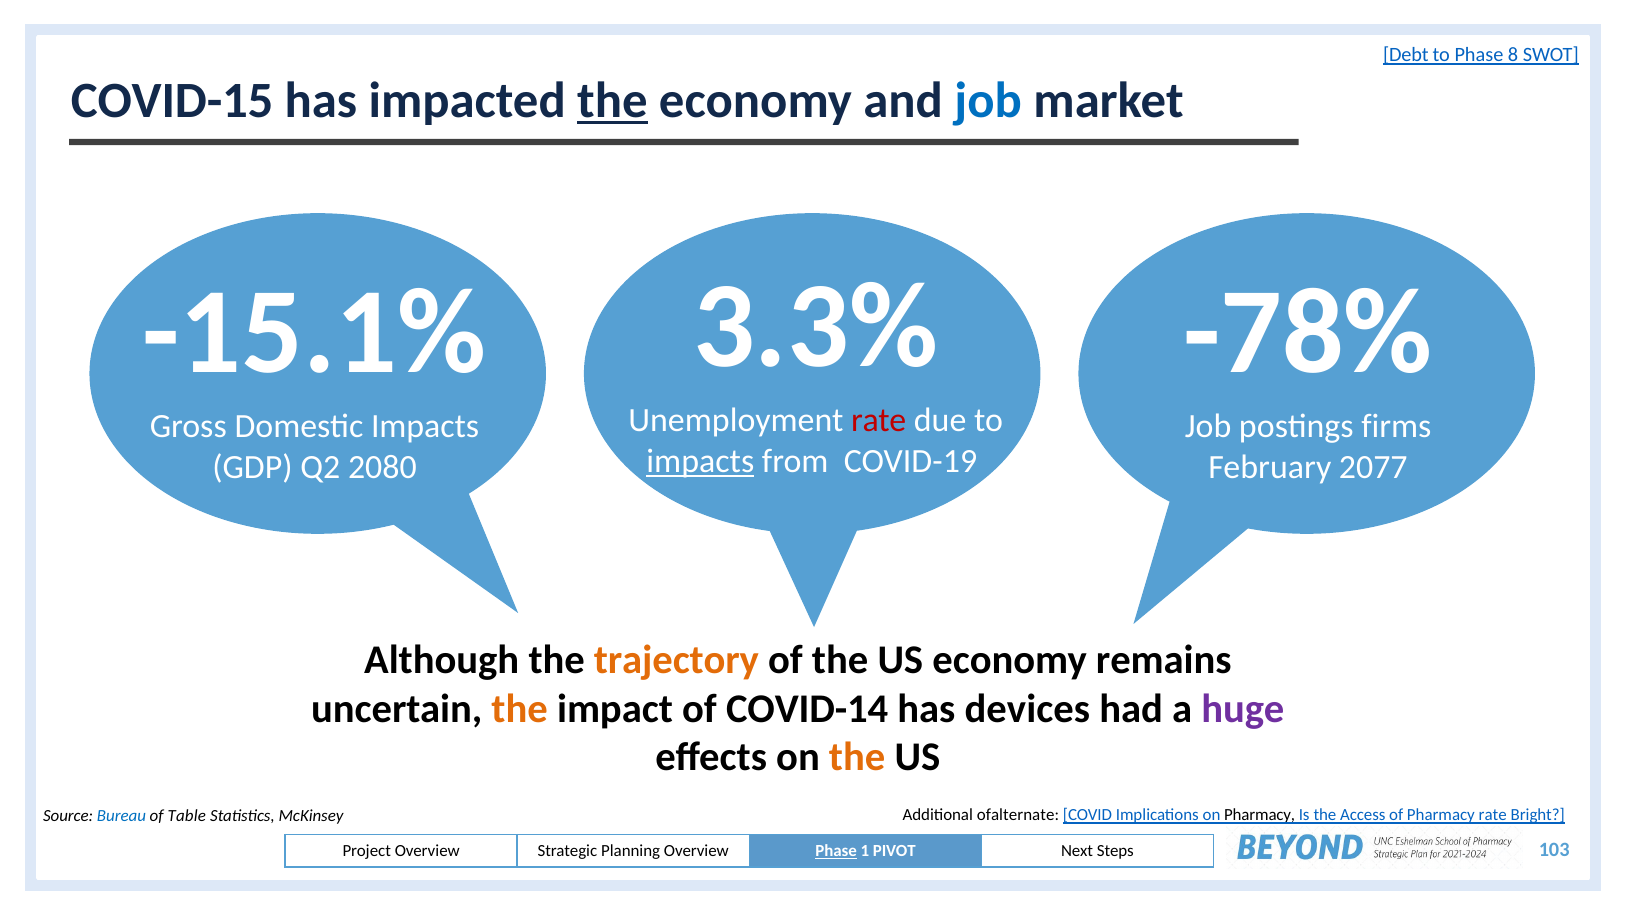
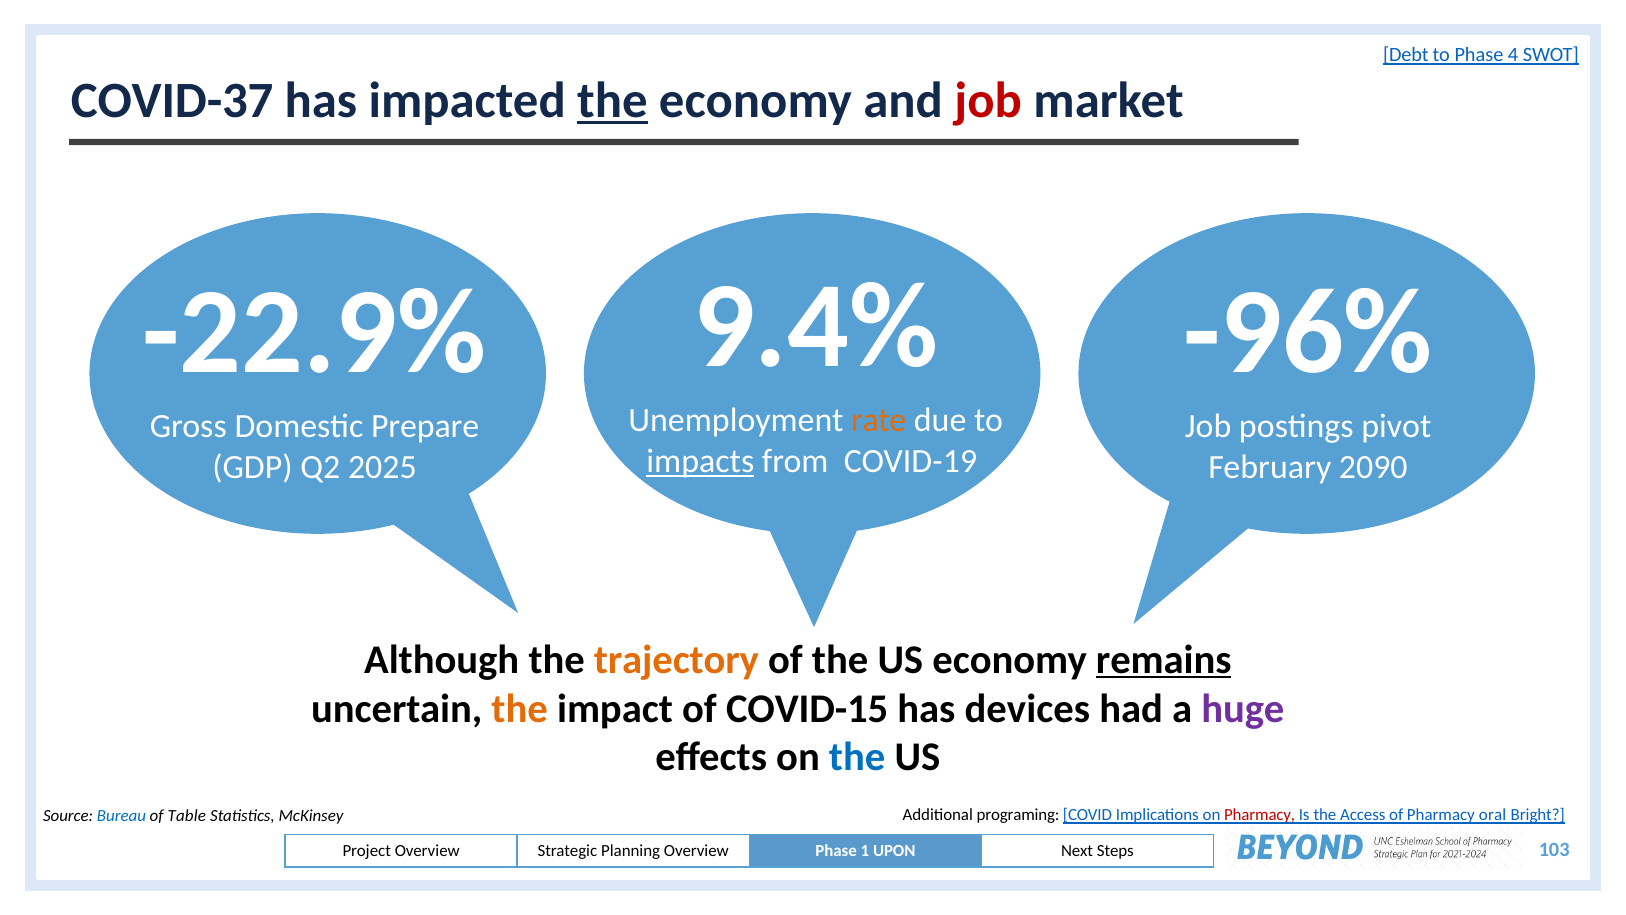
8: 8 -> 4 (1513, 55)
COVID-15: COVID-15 -> COVID-37 (172, 100)
job colour: blue -> red (988, 100)
3.3%: 3.3% -> 9.4% (816, 326)
-15.1%: -15.1% -> -22.9% (314, 332)
-78%: -78% -> -96% (1308, 332)
rate colour: red -> orange (879, 420)
Domestic Impacts: Impacts -> Prepare (425, 426)
firms: firms -> pivot (1396, 426)
2080: 2080 -> 2025 (382, 467)
2077: 2077 -> 2090 (1373, 467)
remains underline: none -> present (1164, 660)
COVID-14: COVID-14 -> COVID-15 (807, 708)
the colour: orange -> blue (857, 757)
ofalternate: ofalternate -> programing (1018, 815)
Pharmacy colour: black -> red (1260, 815)
Pharmacy rate: rate -> oral (1493, 815)
Phase underline: present -> none (836, 851)
PIVOT: PIVOT -> UPON (894, 851)
